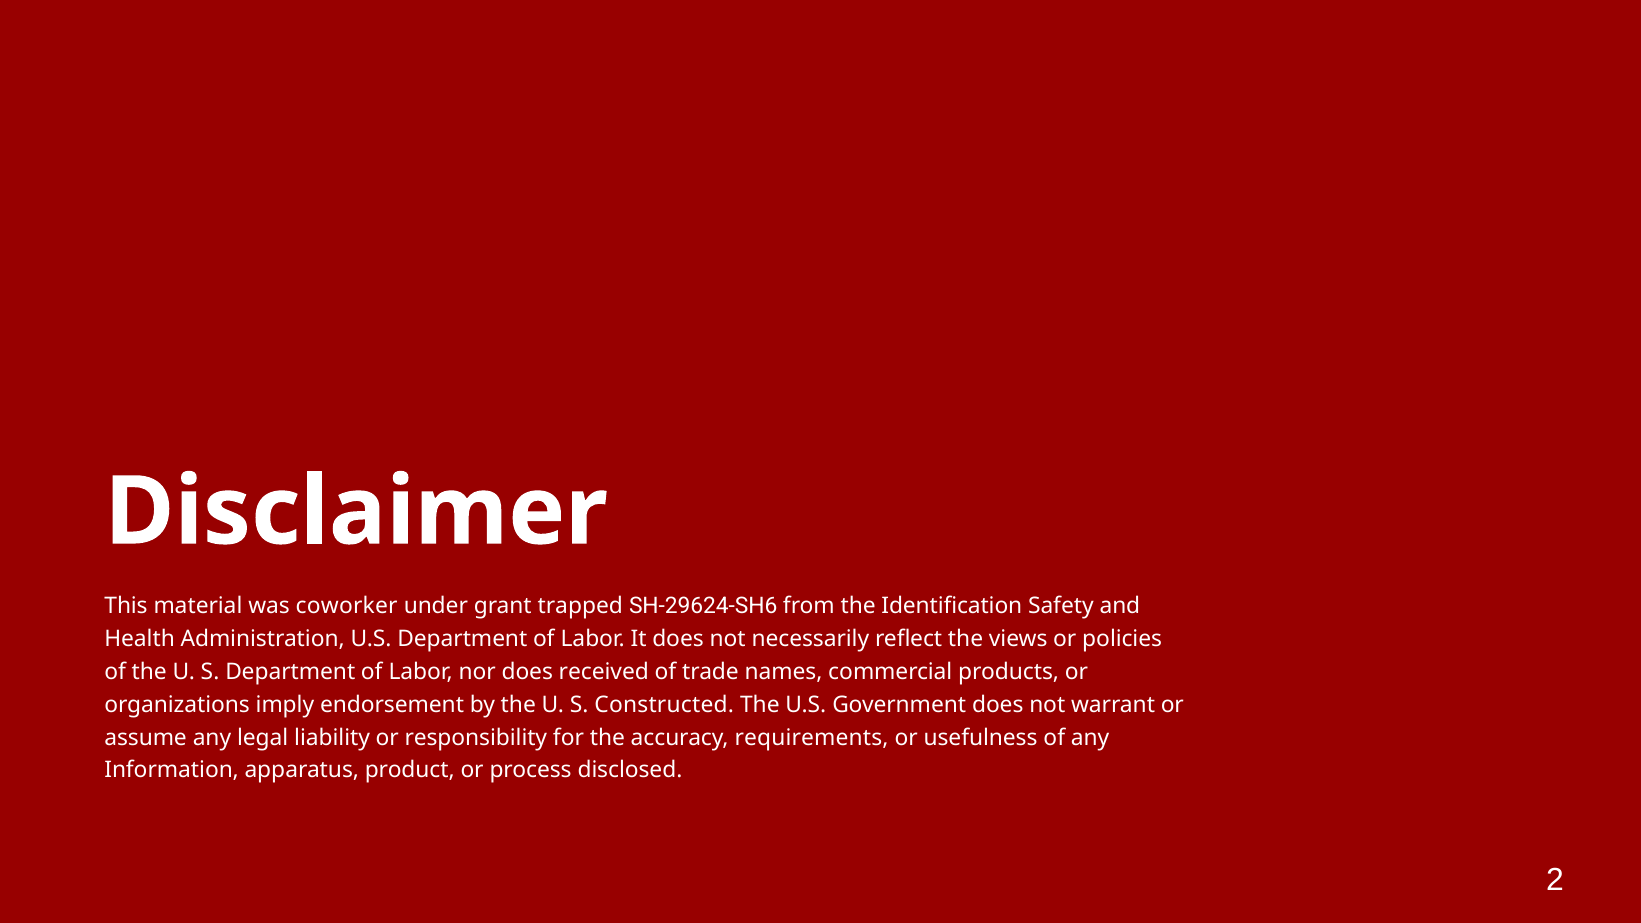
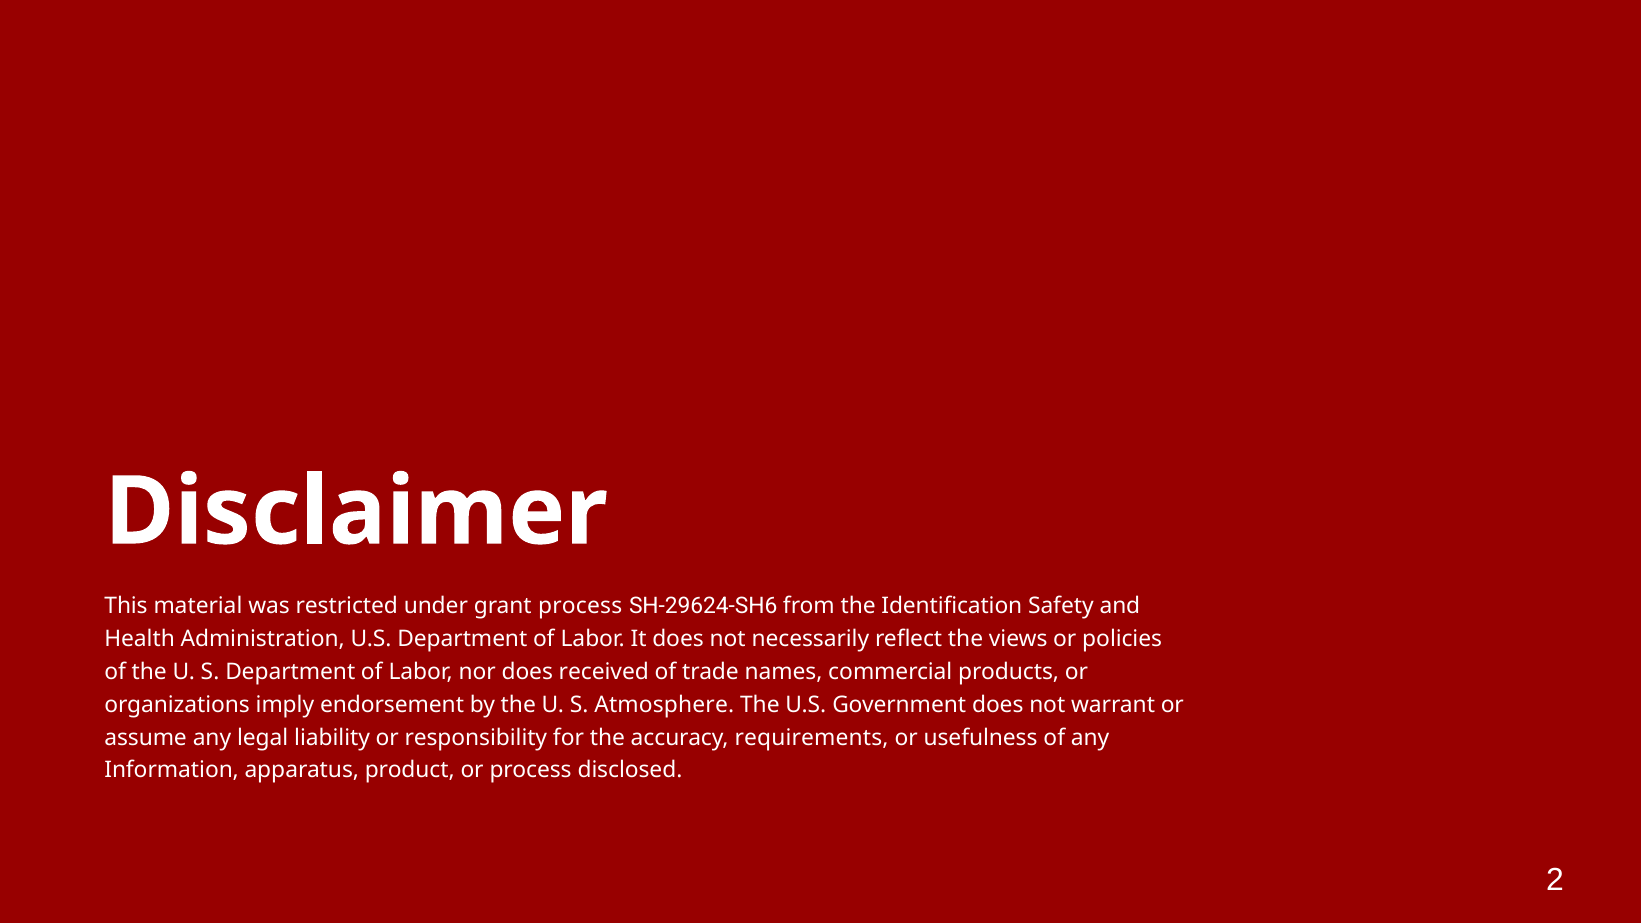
coworker: coworker -> restricted (347, 606)
grant trapped: trapped -> process (580, 606)
Constructed: Constructed -> Atmosphere (664, 705)
